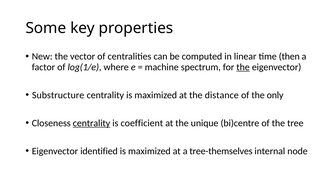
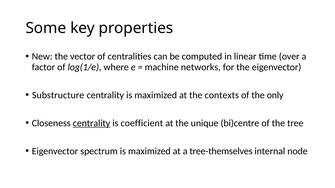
then: then -> over (289, 57)
spectrum: spectrum -> networks (201, 67)
the underline: present -> none (243, 67)
distance: distance -> contexts (222, 95)
identified: identified -> spectrum (99, 151)
